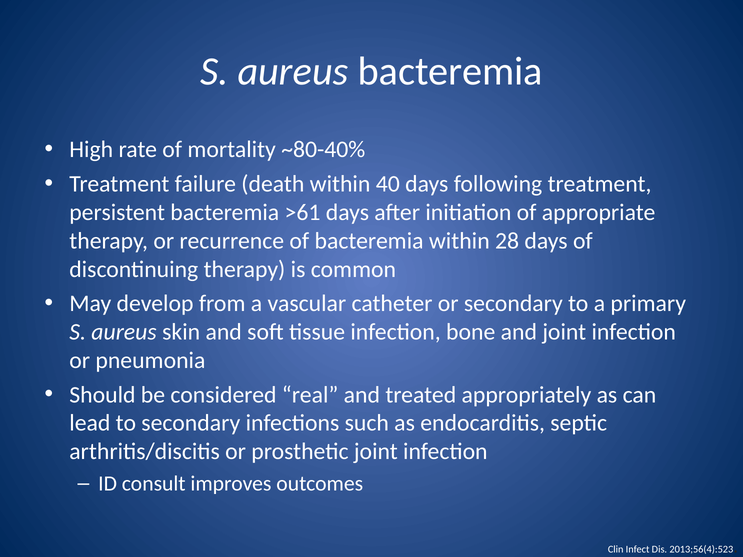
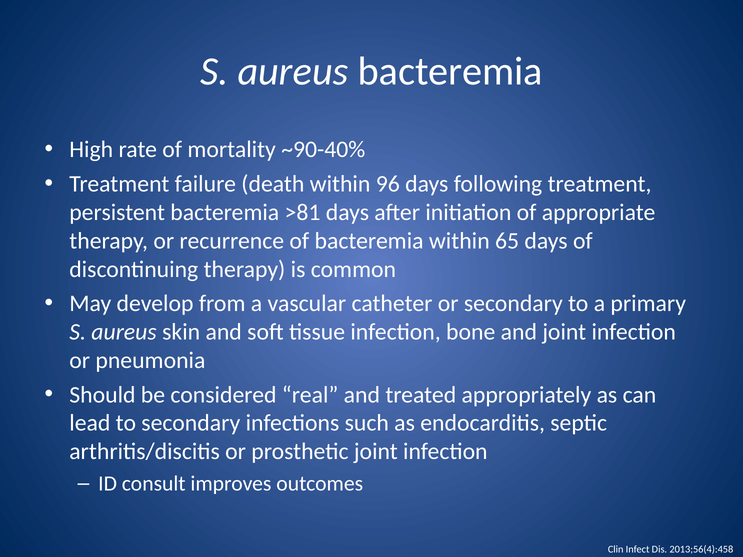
~80-40%: ~80-40% -> ~90-40% (323, 150)
40: 40 -> 96 (388, 184)
>61: >61 -> >81 (303, 212)
28: 28 -> 65 (507, 241)
2013;56(4):523: 2013;56(4):523 -> 2013;56(4):458 (701, 550)
